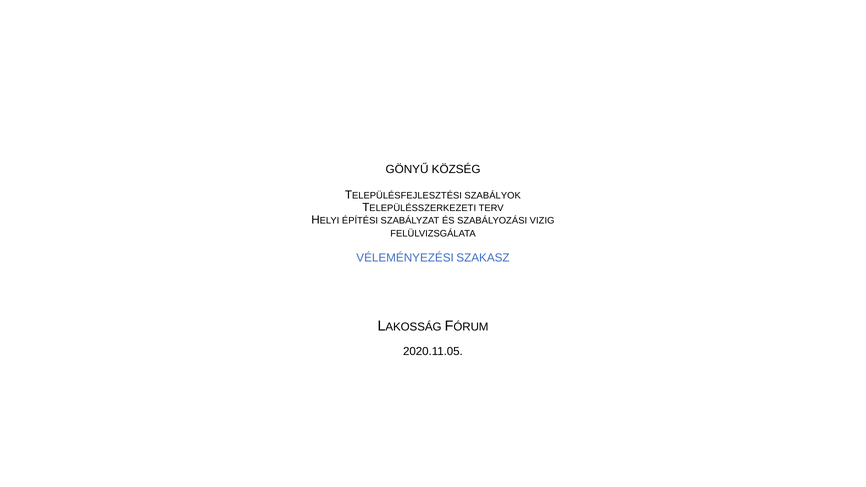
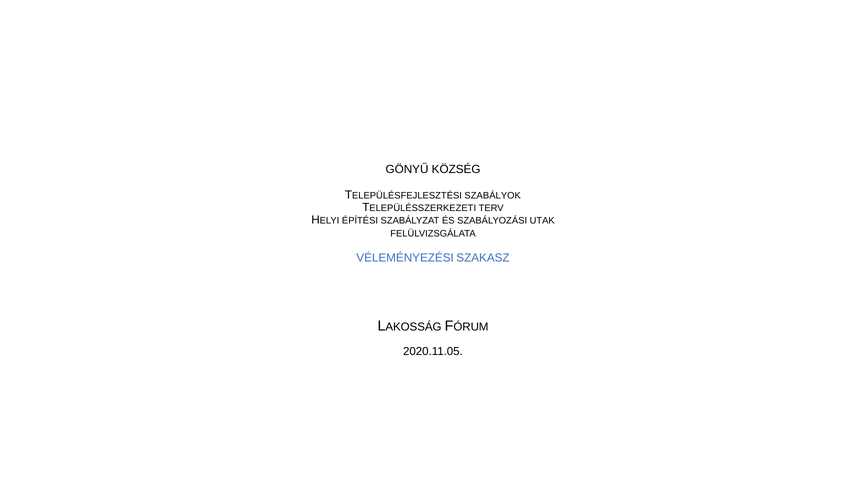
VIZIG: VIZIG -> UTAK (542, 221)
